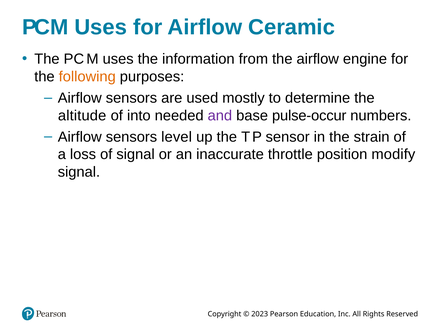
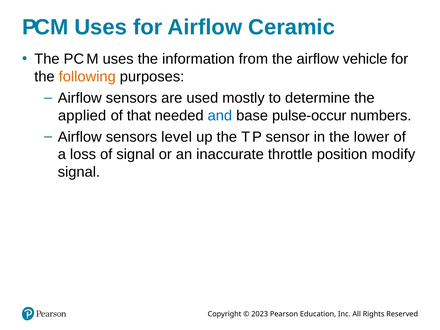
engine: engine -> vehicle (365, 59)
altitude: altitude -> applied (82, 116)
into: into -> that (139, 116)
and colour: purple -> blue (220, 116)
strain: strain -> lower (372, 137)
